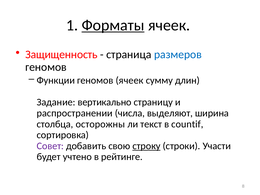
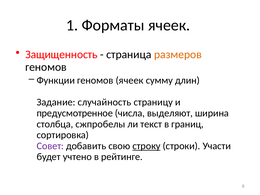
Форматы underline: present -> none (113, 25)
размеров colour: blue -> orange (178, 55)
вертикально: вертикально -> случайность (104, 102)
распространении: распространении -> предусмотренное (75, 113)
осторожны: осторожны -> сжпробелы (100, 124)
countif: countif -> границ (187, 124)
